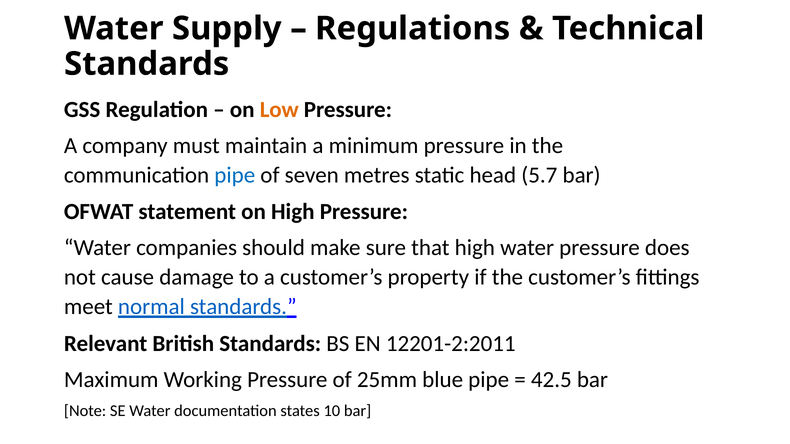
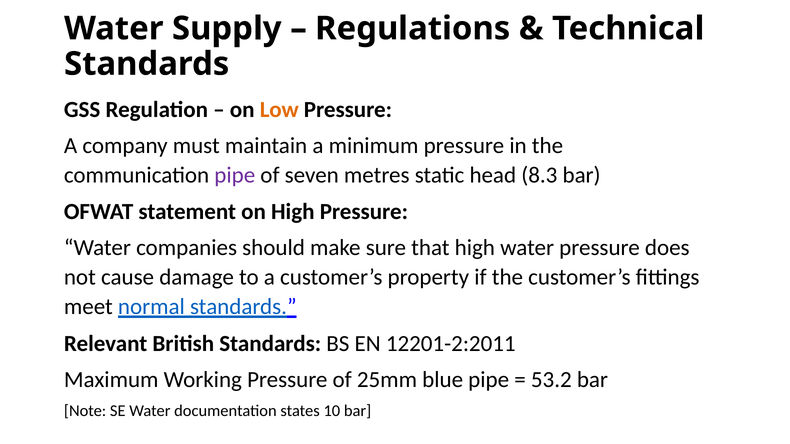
pipe colour: blue -> purple (235, 175)
5.7: 5.7 -> 8.3 (539, 175)
42.5: 42.5 -> 53.2 (551, 380)
